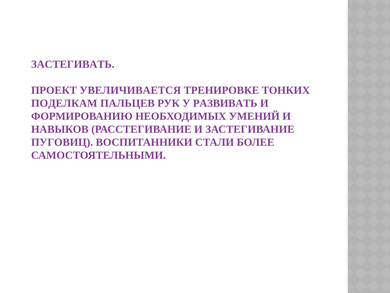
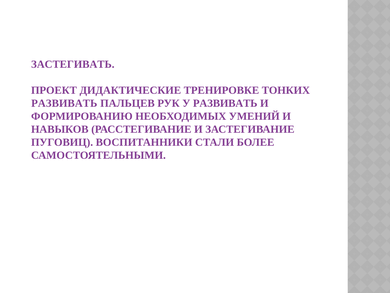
УВЕЛИЧИВАЕТСЯ: УВЕЛИЧИВАЕТСЯ -> ДИДАКТИЧЕСКИЕ (130, 90)
ПОДЕЛКАМ: ПОДЕЛКАМ -> РАЗВИВАТЬ (64, 103)
